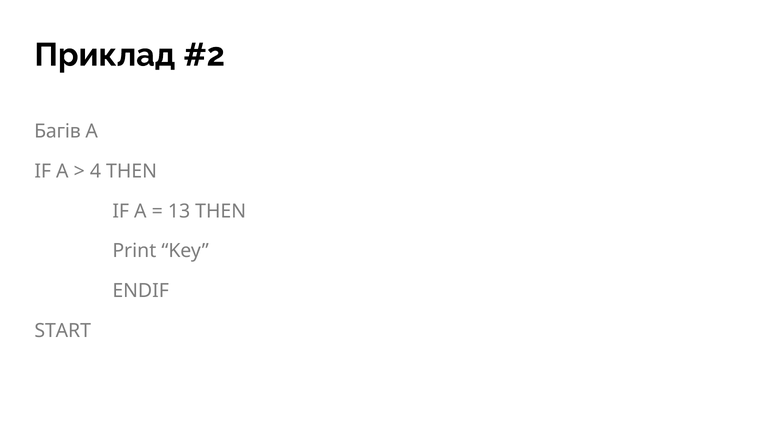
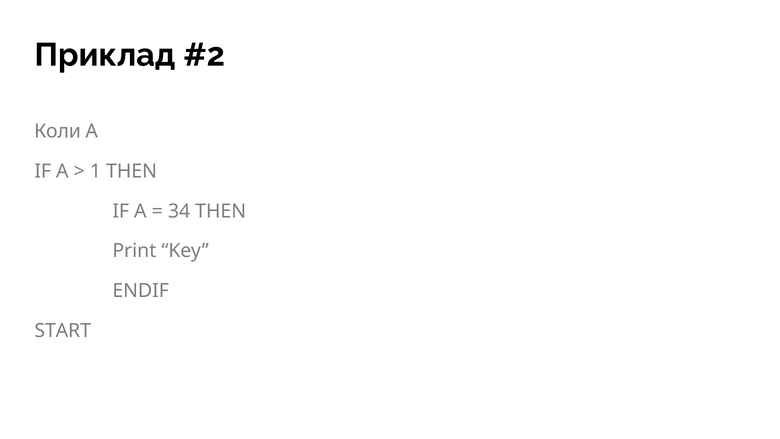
Багів: Багів -> Коли (58, 131)
4: 4 -> 1 (95, 171)
13: 13 -> 34 (179, 211)
